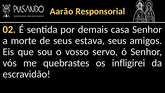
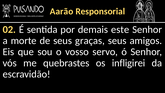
casa: casa -> este (120, 29)
estava: estava -> graças (90, 41)
